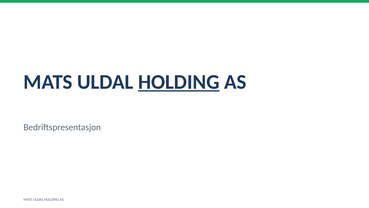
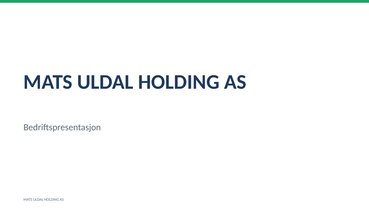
HOLDING underline: present -> none (179, 82)
